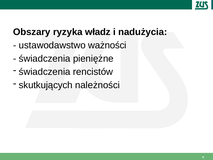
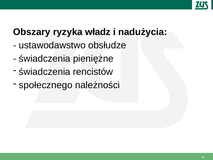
ważności: ważności -> obsłudze (107, 45)
skutkujących: skutkujących -> społecznego (46, 85)
